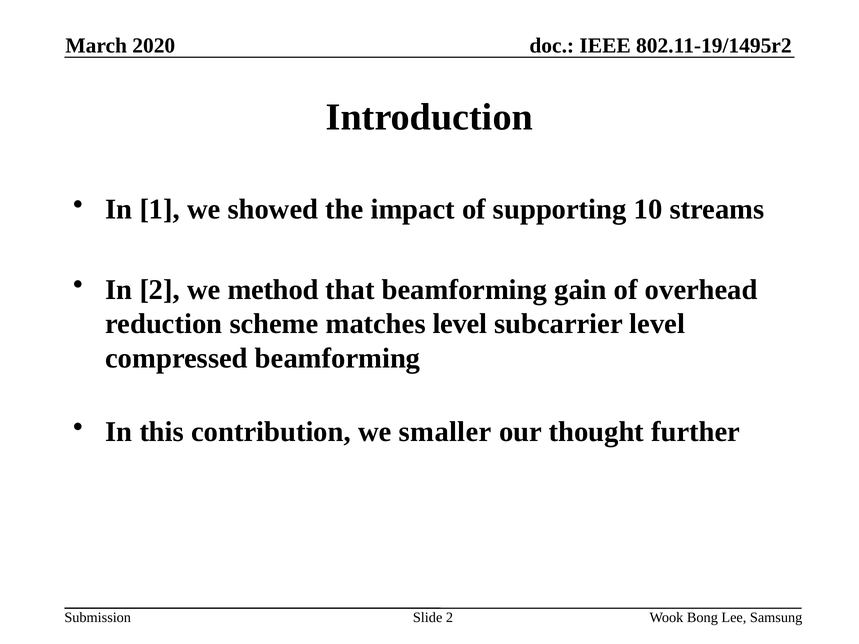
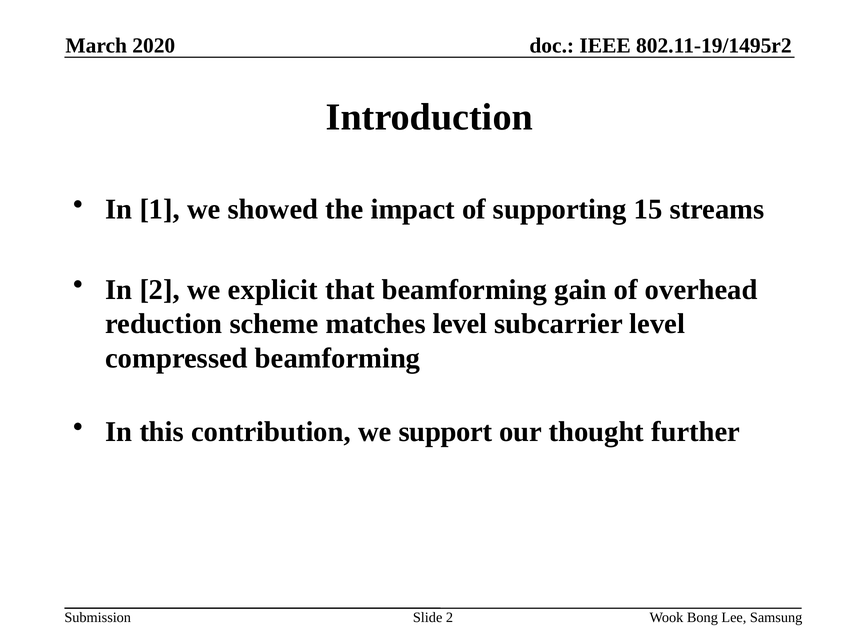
10: 10 -> 15 (648, 210)
method: method -> explicit (273, 290)
smaller: smaller -> support (445, 432)
